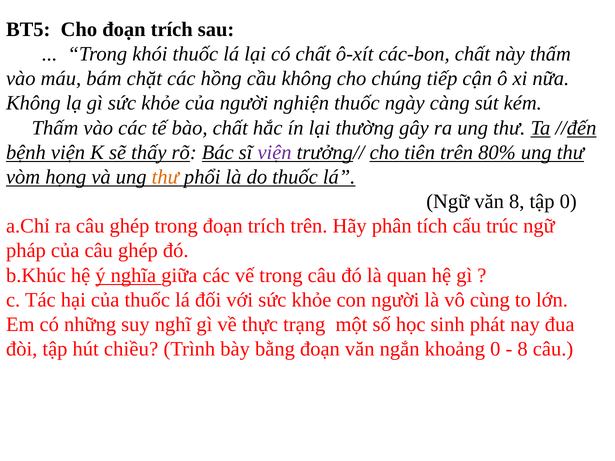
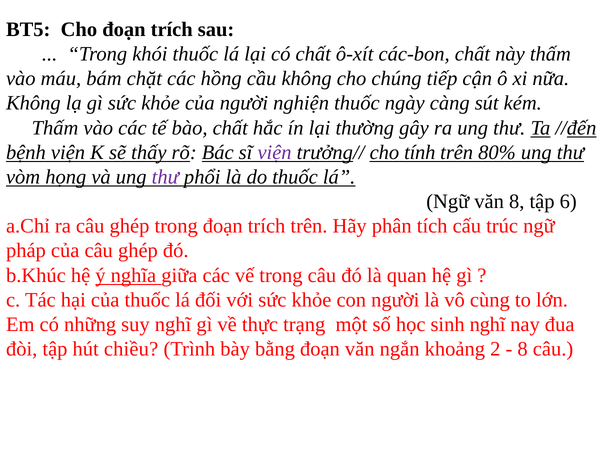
tiên: tiên -> tính (420, 152)
thư colour: orange -> purple (165, 177)
tập 0: 0 -> 6 (568, 202)
sinh phát: phát -> nghĩ (488, 325)
khoảng 0: 0 -> 2 (495, 349)
